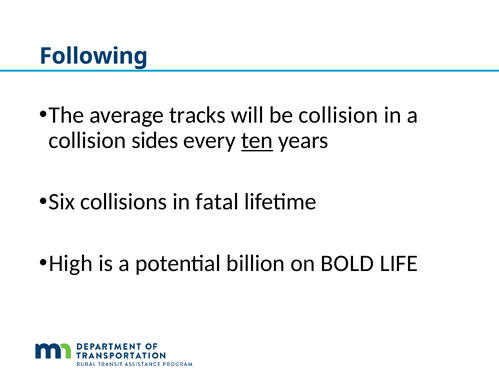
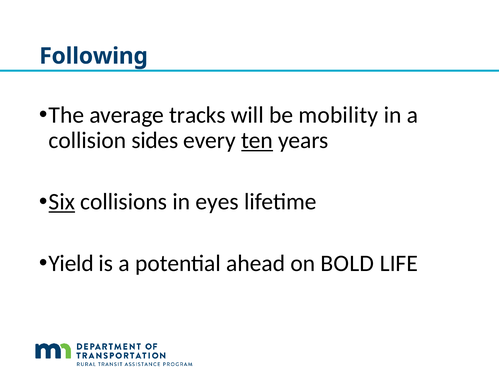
be collision: collision -> mobility (338, 115)
Six underline: none -> present (62, 201)
fatal: fatal -> eyes (217, 201)
High: High -> Yield (71, 263)
billion: billion -> ahead (256, 263)
